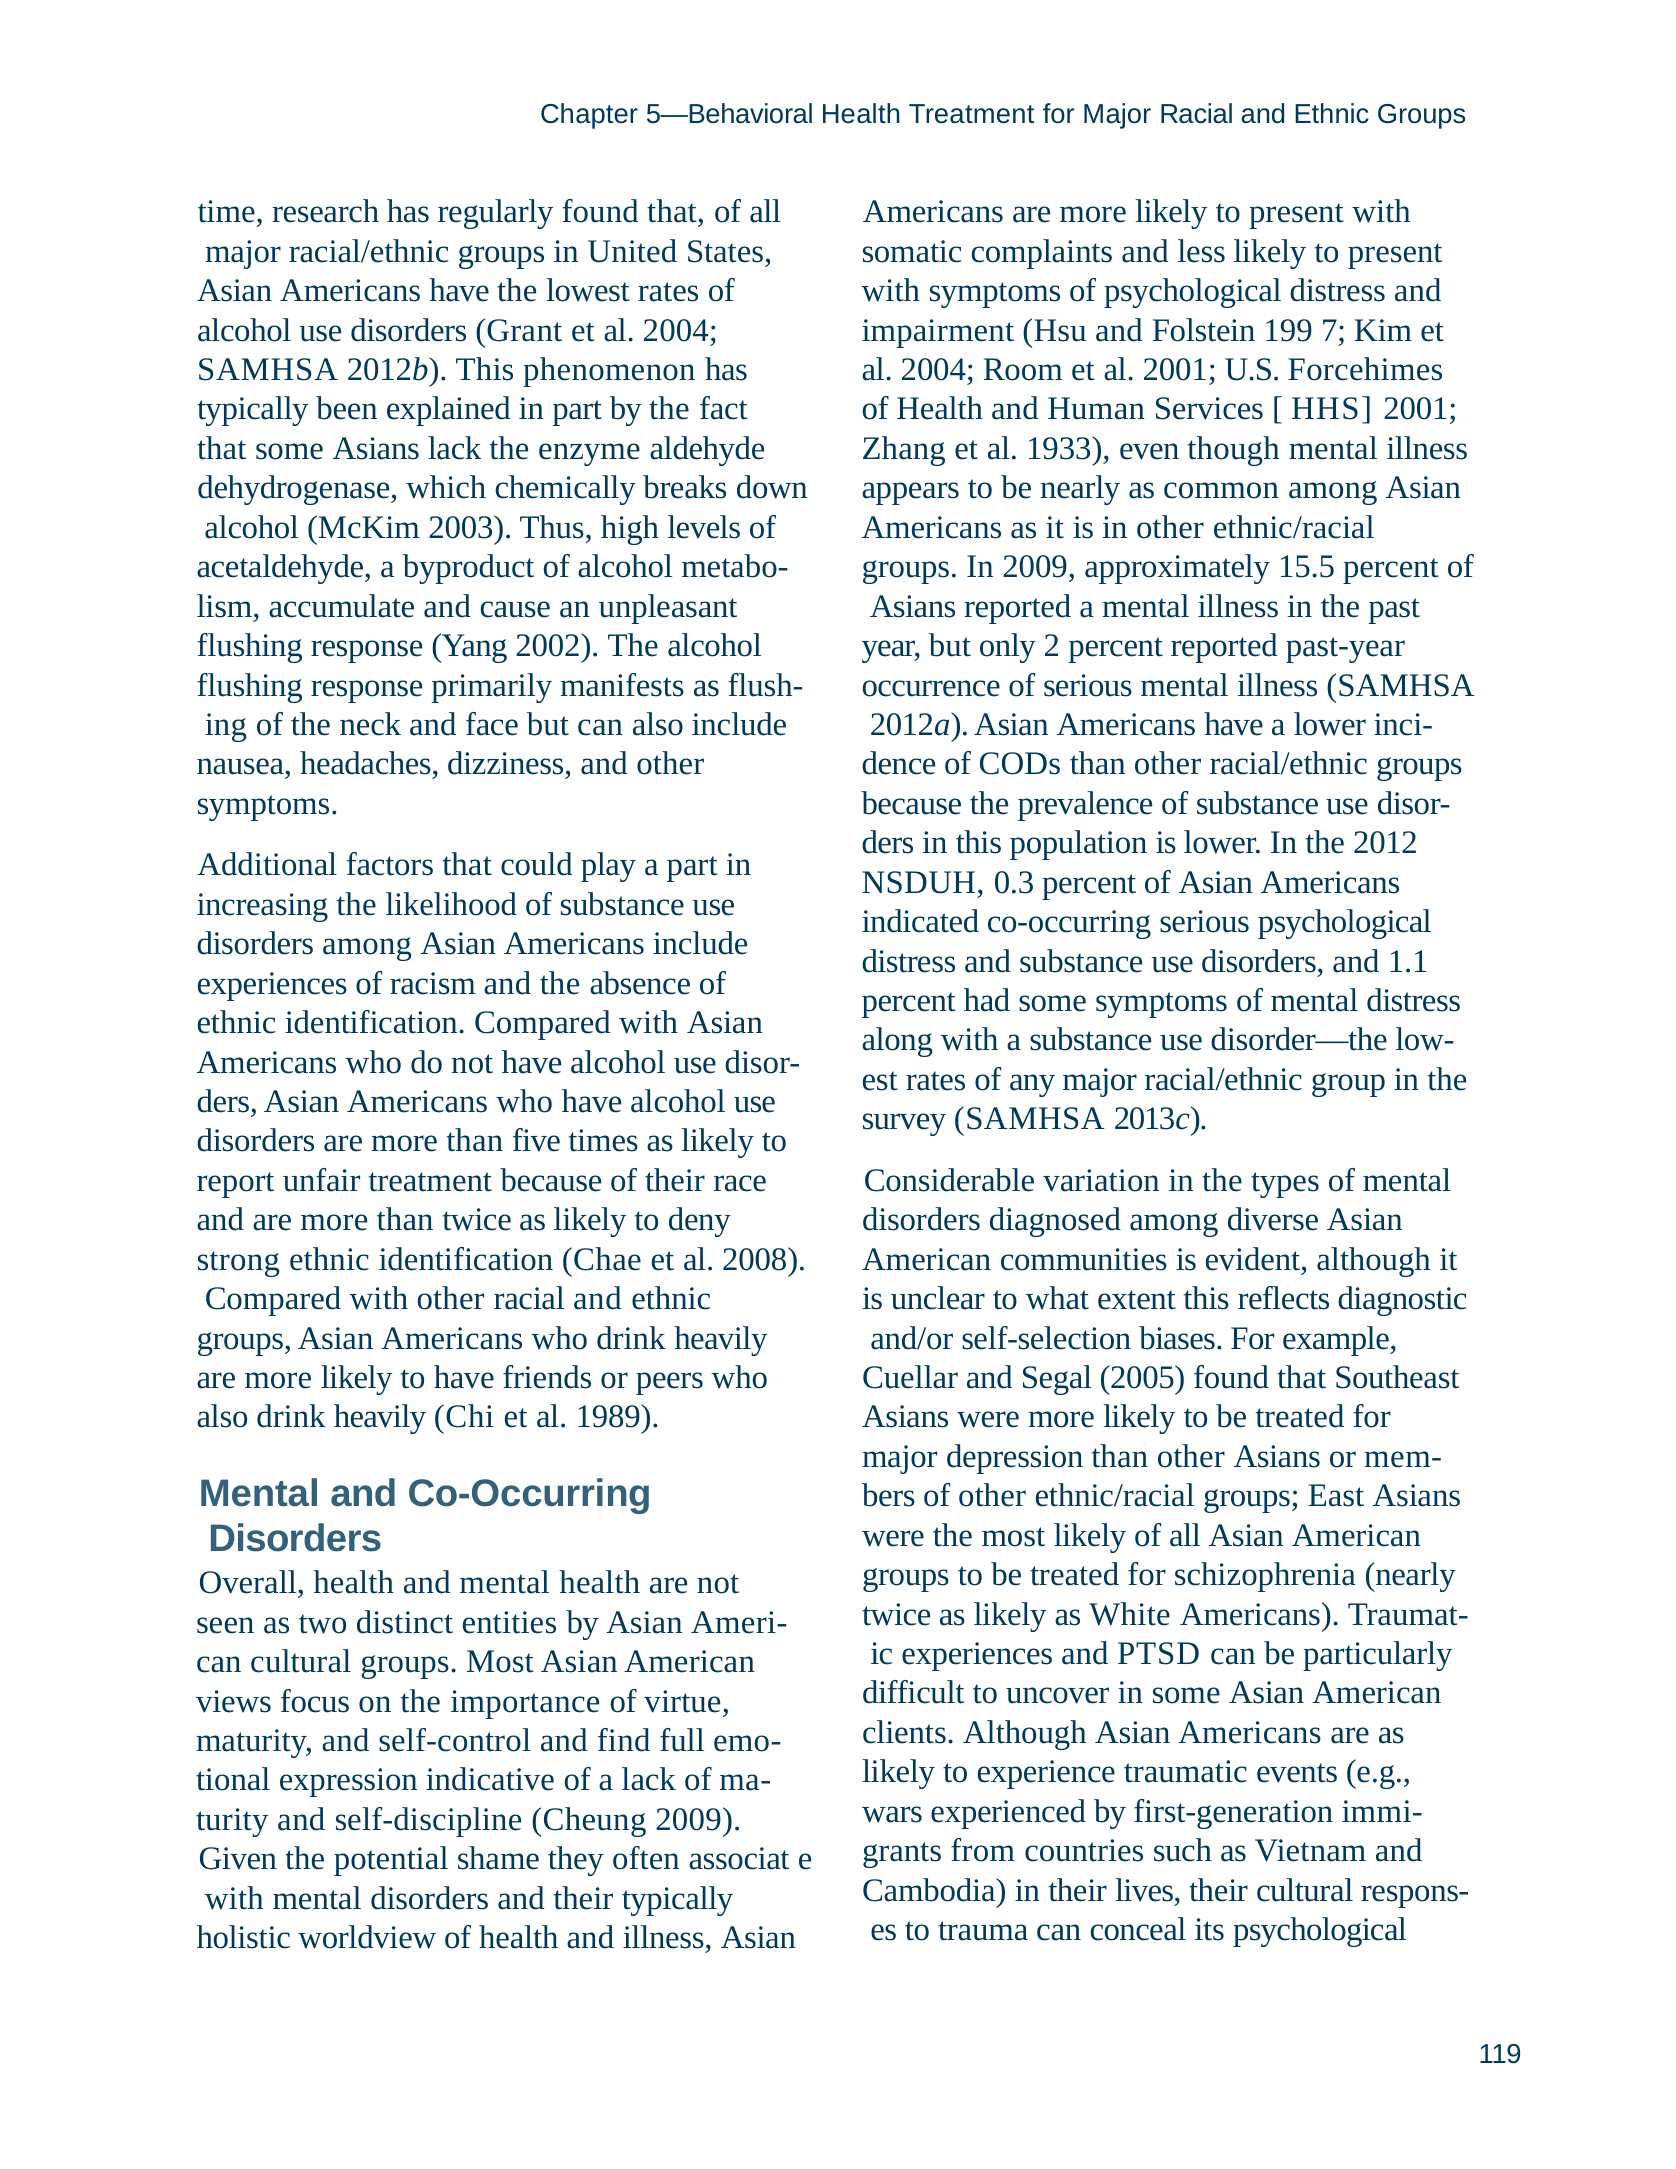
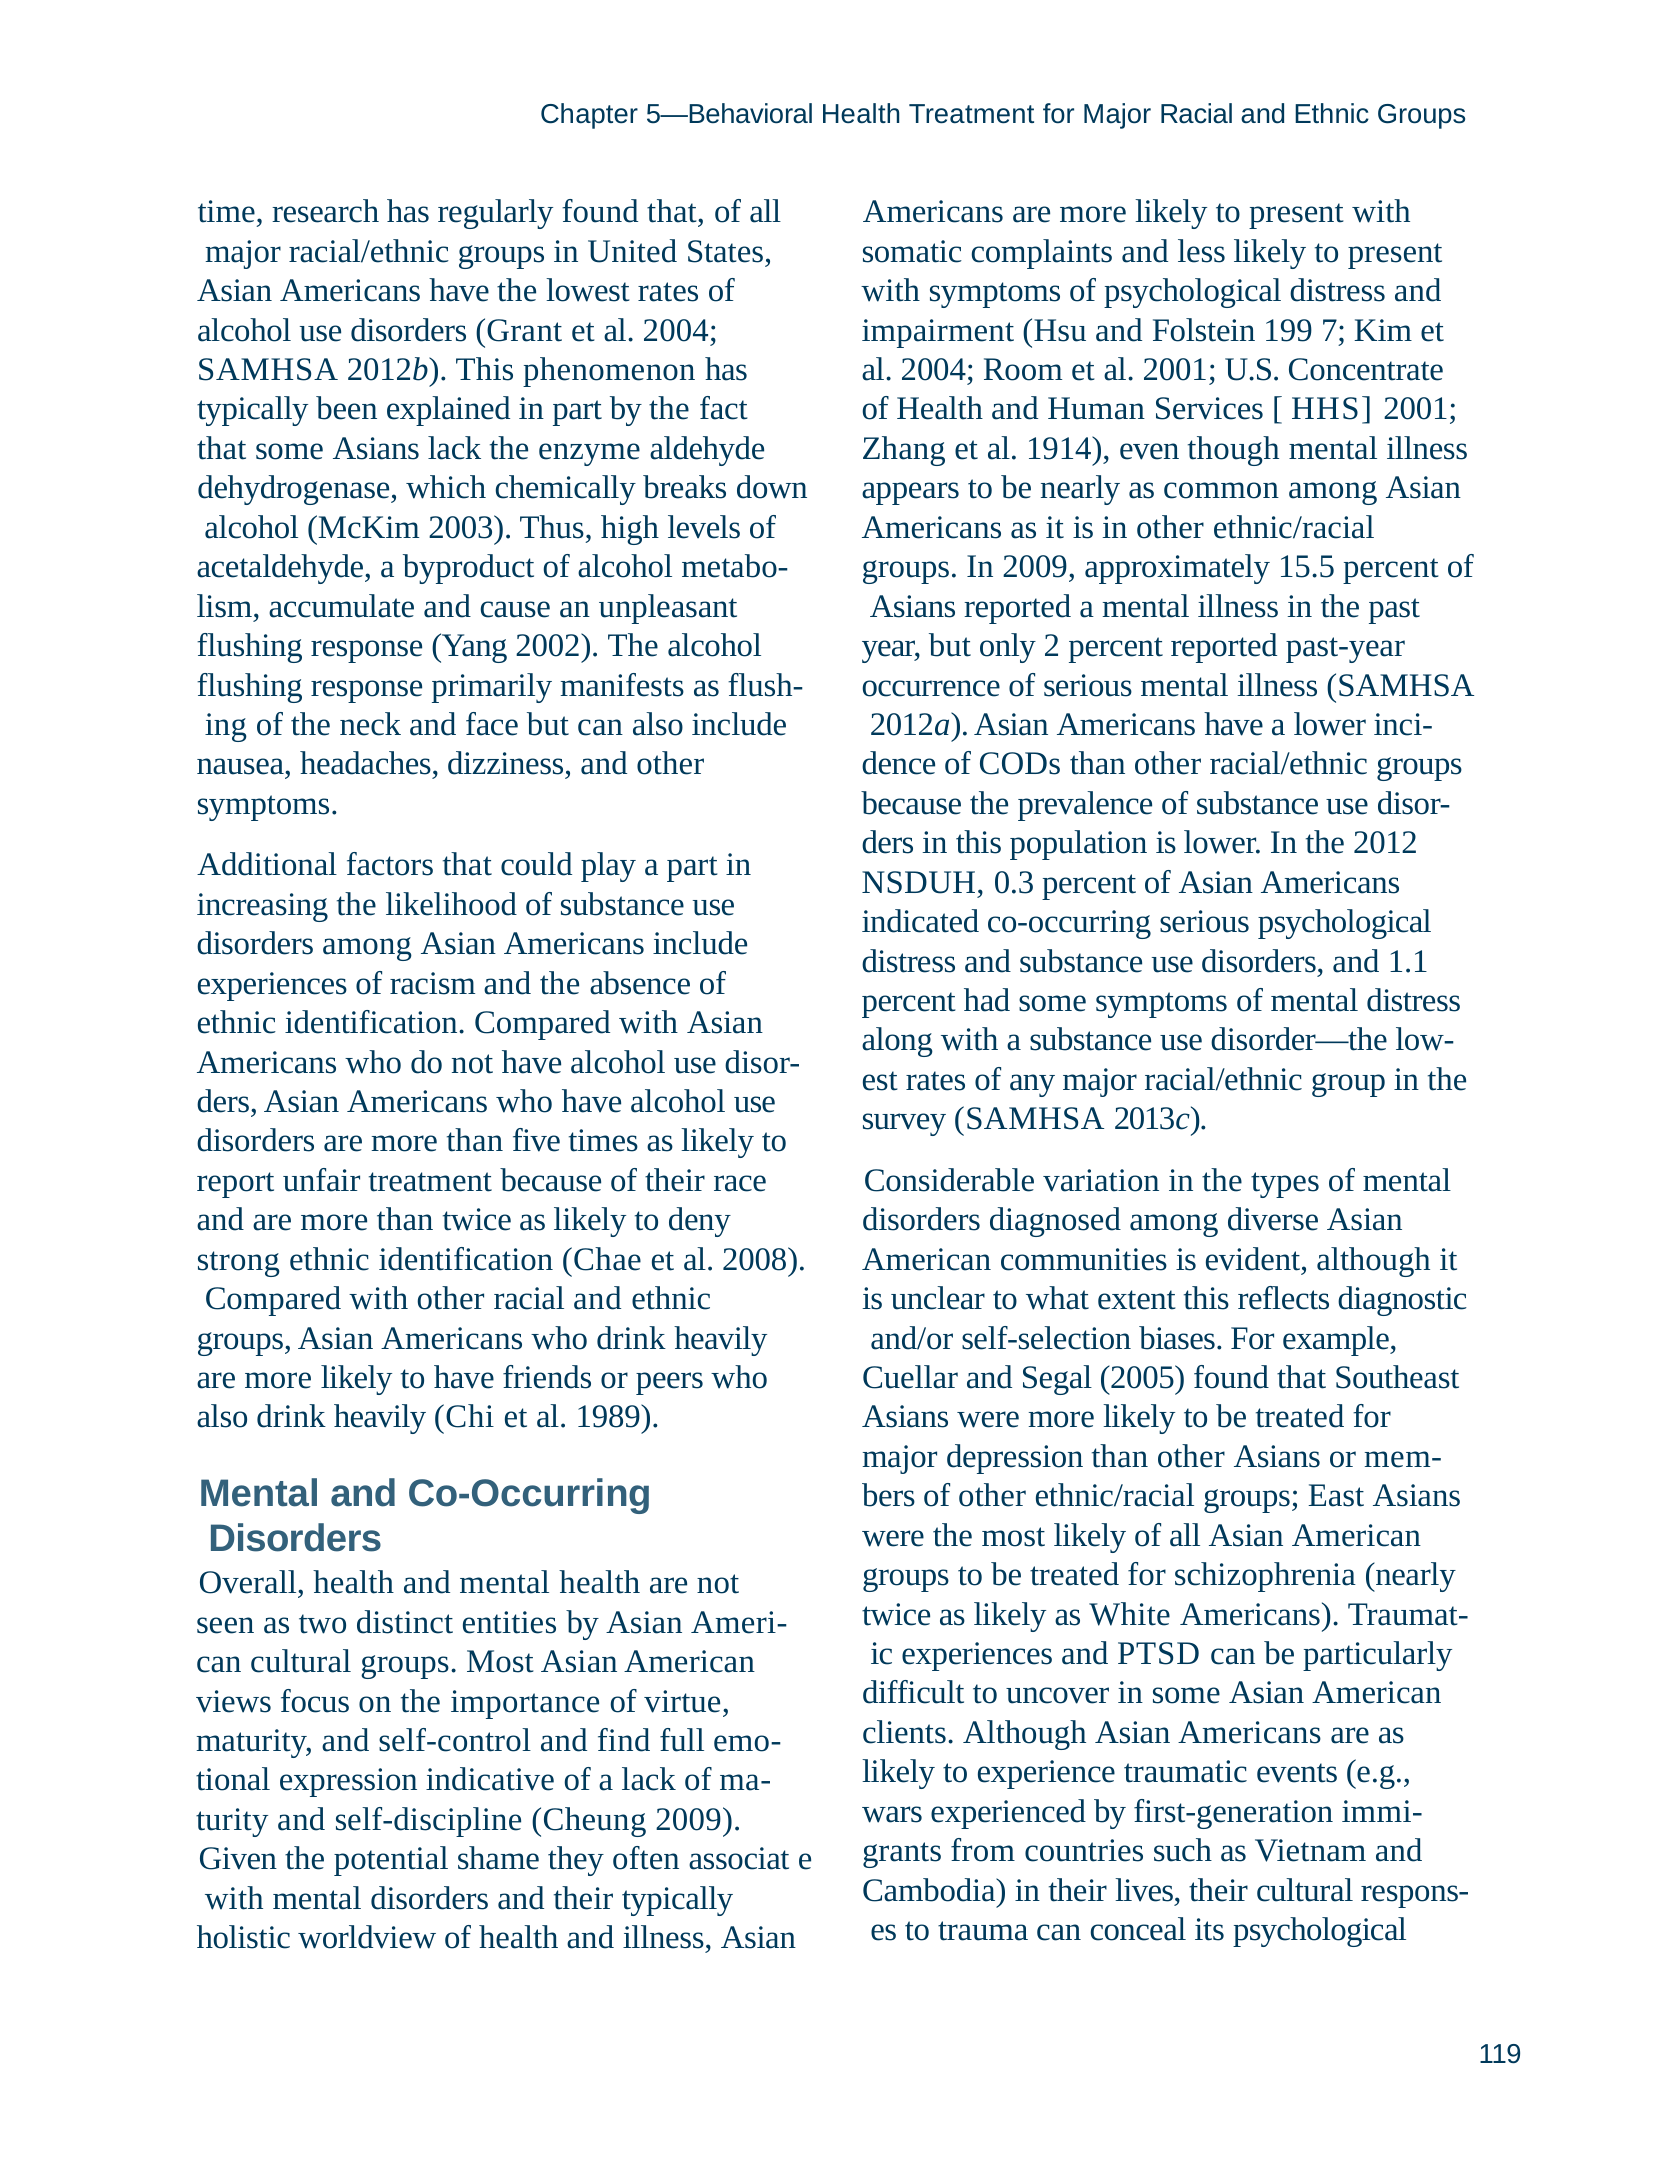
Forcehimes: Forcehimes -> Concentrate (1366, 370)
1933: 1933 -> 1914 (1068, 449)
